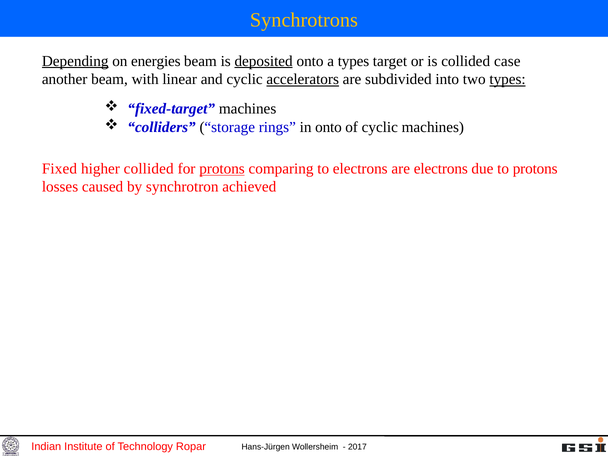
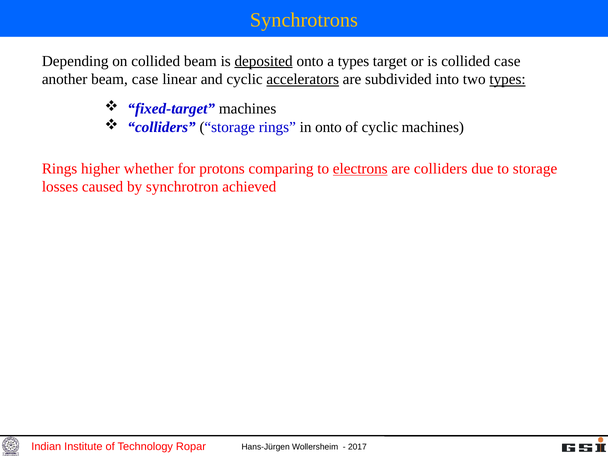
Depending underline: present -> none (75, 61)
on energies: energies -> collided (156, 61)
beam with: with -> case (145, 79)
Fixed: Fixed -> Rings (60, 169)
higher collided: collided -> whether (149, 169)
protons underline: present -> none (222, 169)
electrons underline: none -> present (360, 169)
are electrons: electrons -> colliders (441, 169)
to protons: protons -> storage (535, 169)
